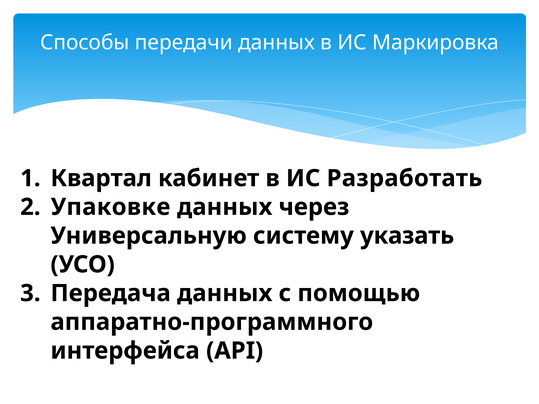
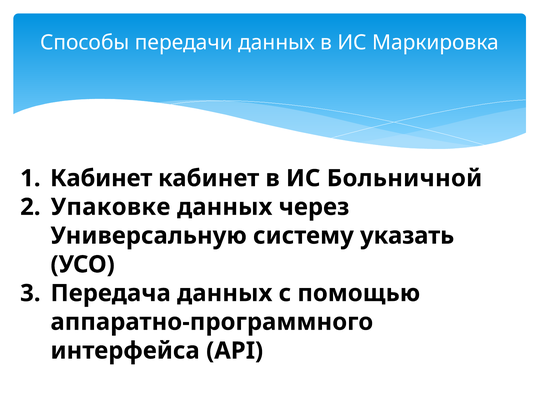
Квартал: Квартал -> Кабинет (101, 178)
Разработать: Разработать -> Больничной (404, 178)
